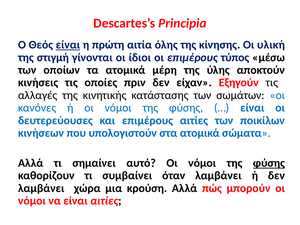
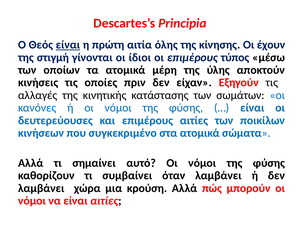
υλική: υλική -> έχουν (271, 45)
υπολογιστούν: υπολογιστούν -> συγκεκριμένο (123, 133)
φύσης underline: present -> none (269, 163)
